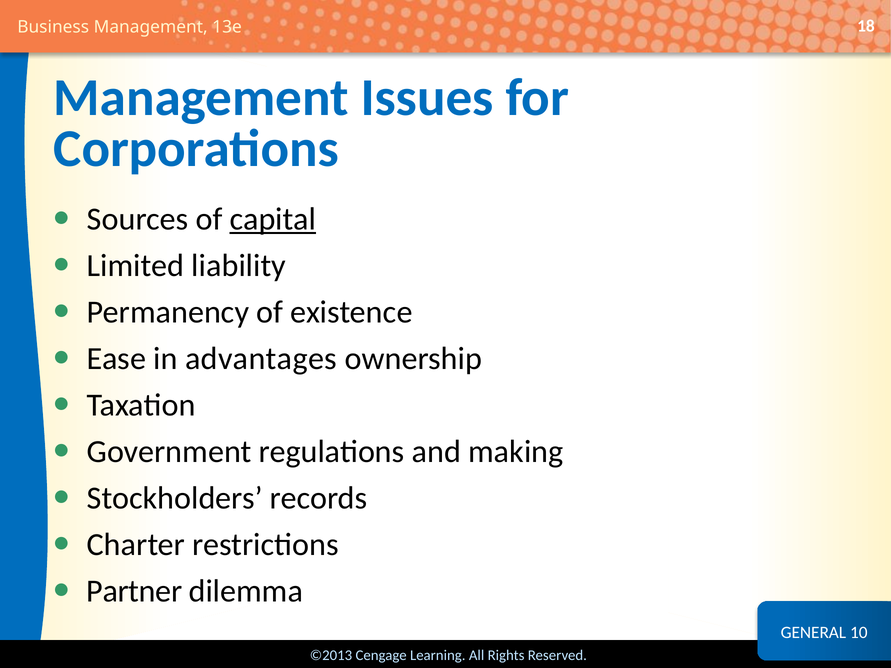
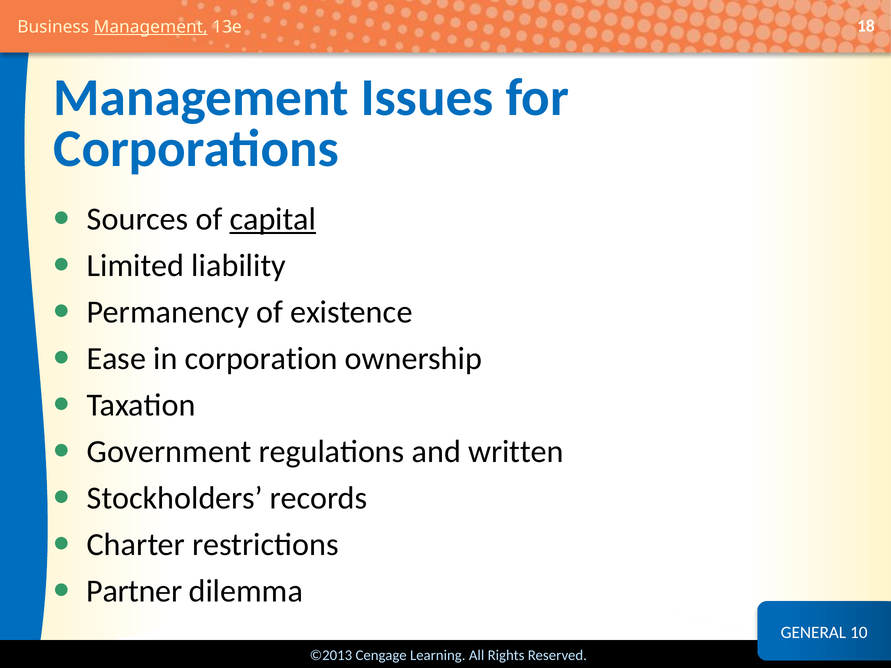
Management underline: none -> present (151, 27)
advantages: advantages -> corporation (261, 359)
making: making -> written (516, 452)
